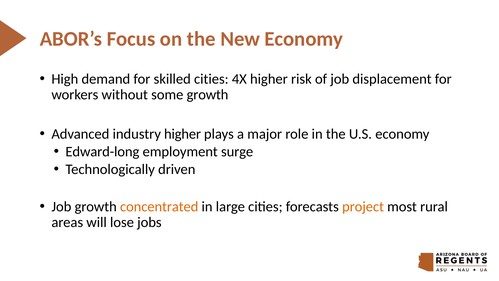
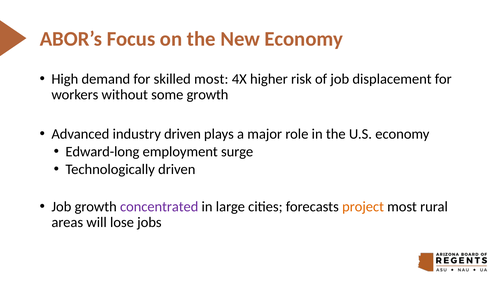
skilled cities: cities -> most (211, 79)
industry higher: higher -> driven (183, 134)
concentrated colour: orange -> purple (159, 206)
